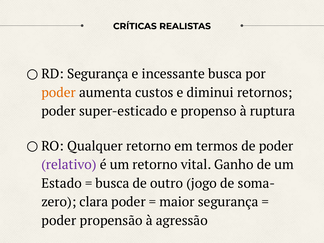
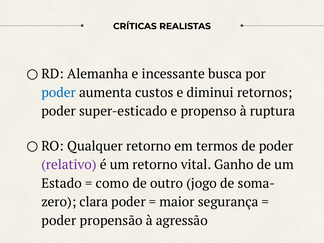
RD Segurança: Segurança -> Alemanha (98, 74)
poder colour: orange -> blue (59, 93)
busca: busca -> como (112, 183)
